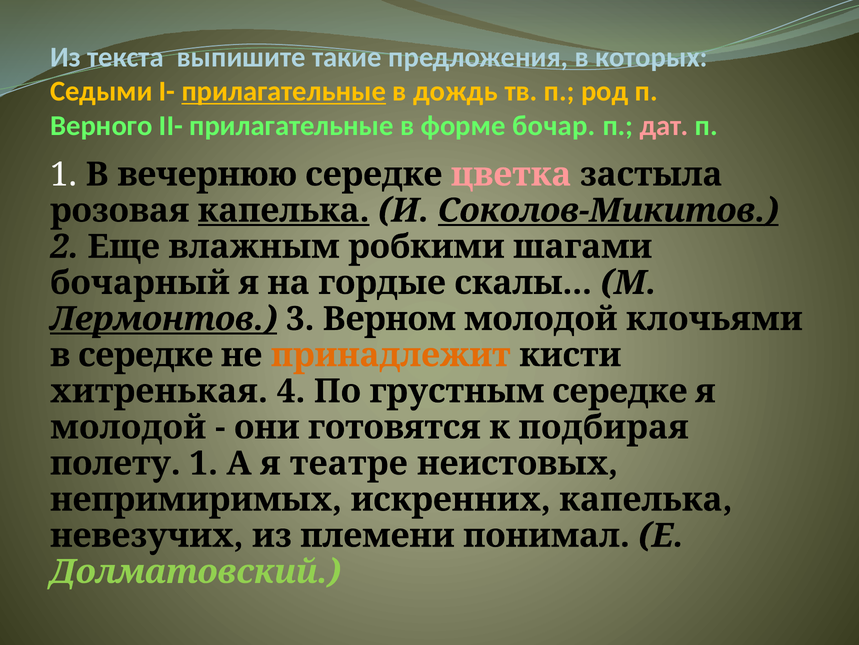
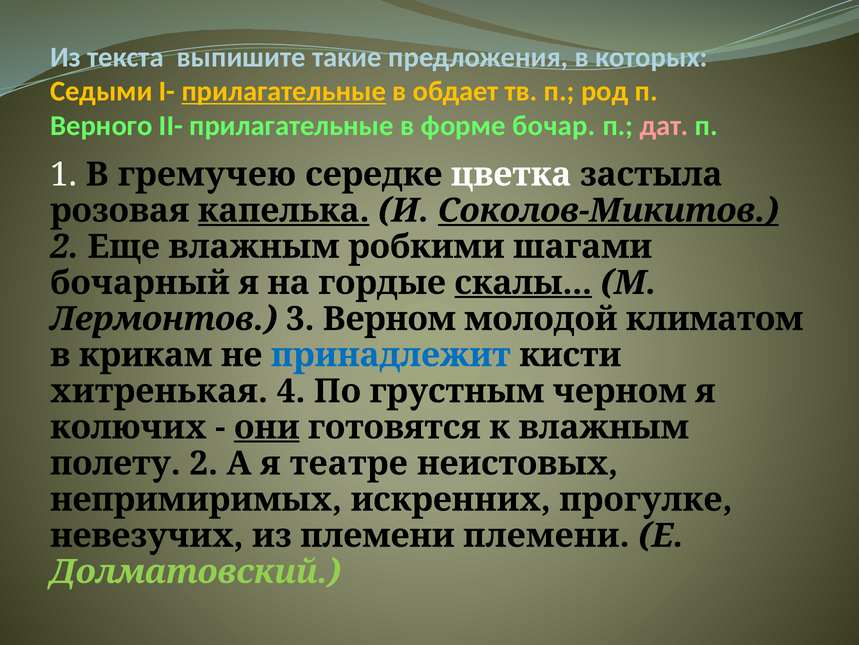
дождь: дождь -> обдает (456, 91)
вечернюю: вечернюю -> гремучею (207, 174)
цветка colour: pink -> white (511, 174)
скалы underline: none -> present (523, 283)
Лермонтов underline: present -> none (164, 319)
клочьями: клочьями -> климатом (715, 319)
в середке: середке -> крикам (146, 355)
принадлежит colour: orange -> blue (391, 355)
грустным середке: середке -> черном (620, 391)
молодой: молодой -> колючих (128, 427)
они underline: none -> present (267, 427)
к подбирая: подбирая -> влажным (604, 427)
полету 1: 1 -> 2 (204, 463)
искренних капелька: капелька -> прогулке (646, 499)
племени понимал: понимал -> племени (546, 535)
